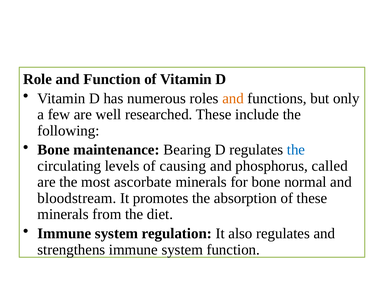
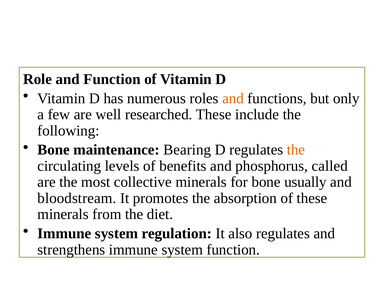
the colour: blue -> orange (296, 150)
causing: causing -> benefits (183, 166)
ascorbate: ascorbate -> collective (143, 182)
normal: normal -> usually (305, 182)
